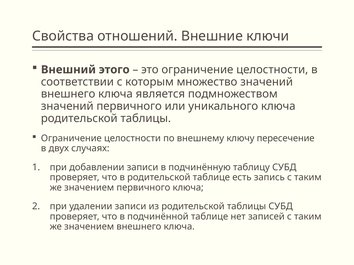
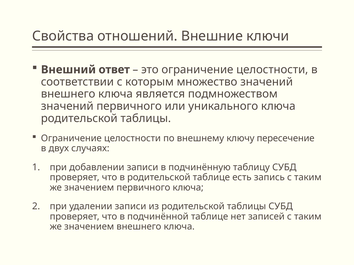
этого: этого -> ответ (114, 70)
